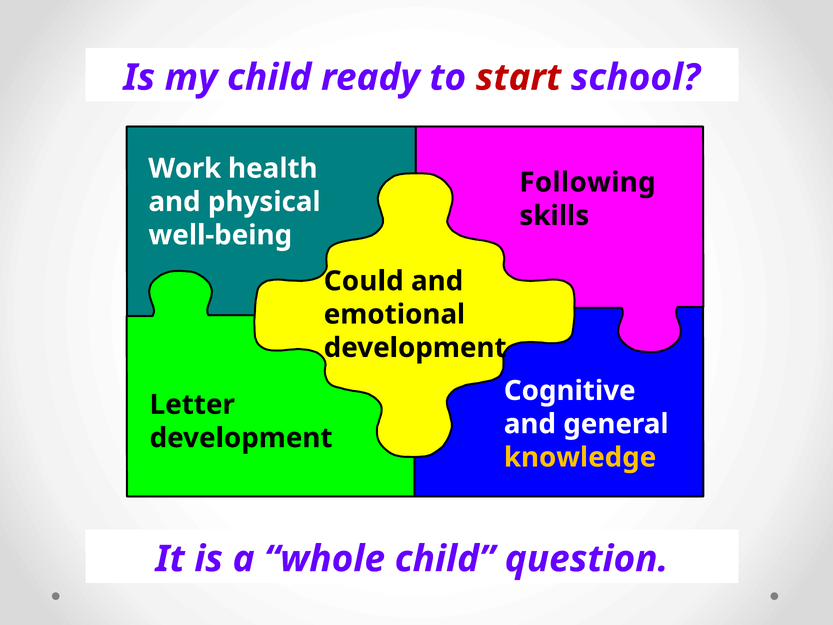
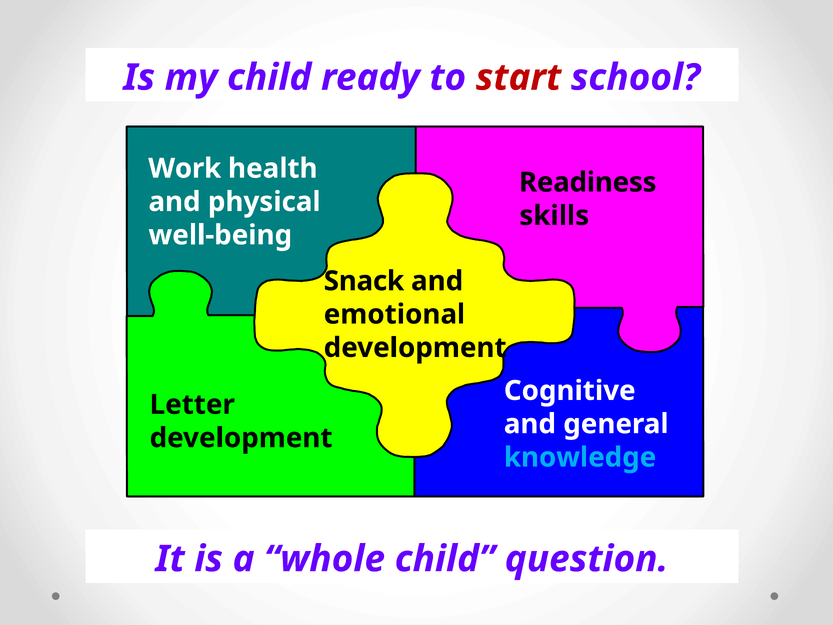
Following: Following -> Readiness (588, 182)
Could: Could -> Snack (364, 281)
knowledge colour: yellow -> light blue (580, 457)
